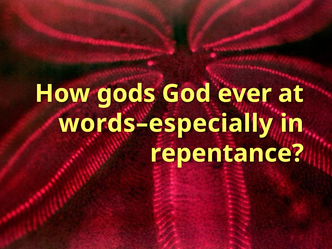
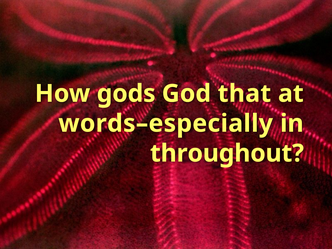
ever: ever -> that (244, 94)
repentance: repentance -> throughout (227, 153)
